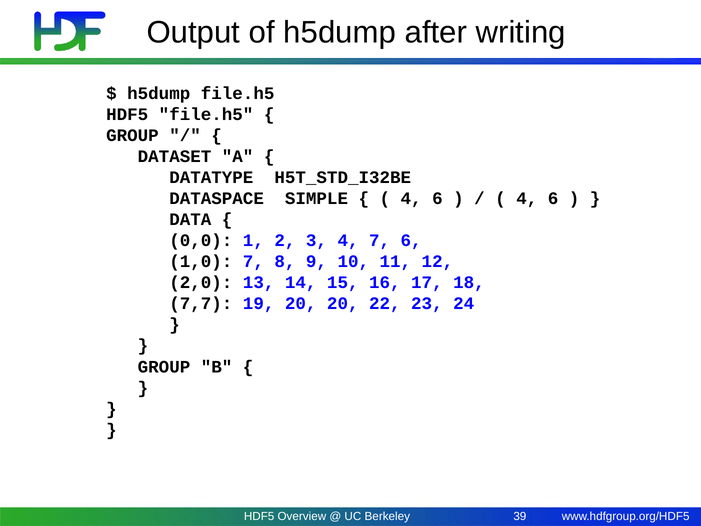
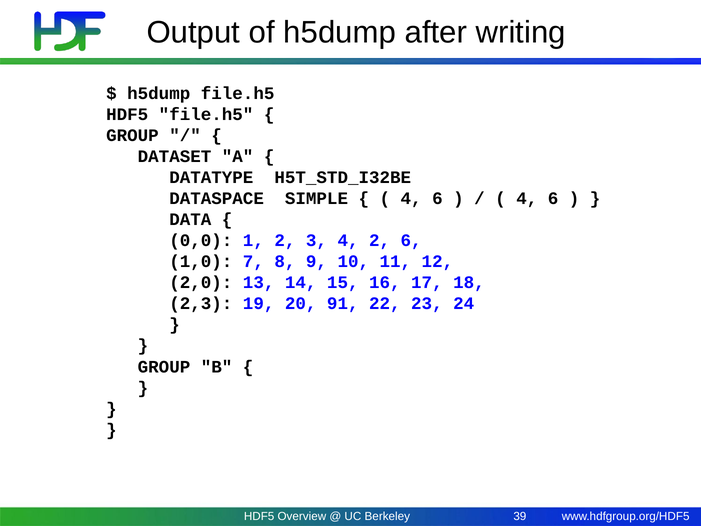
4 7: 7 -> 2 (380, 240)
7,7: 7,7 -> 2,3 (201, 303)
20 20: 20 -> 91 (343, 303)
